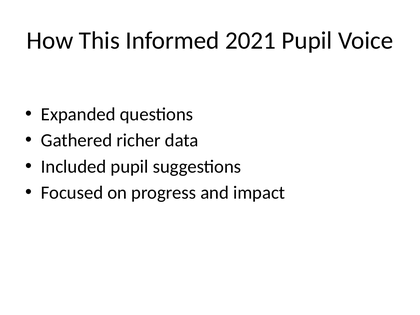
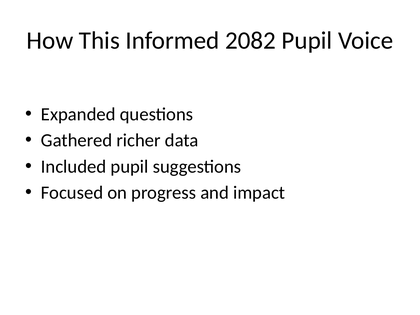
2021: 2021 -> 2082 (251, 41)
